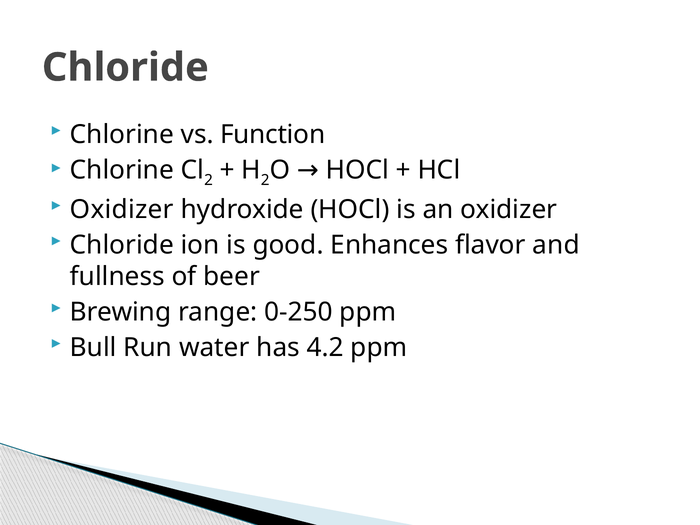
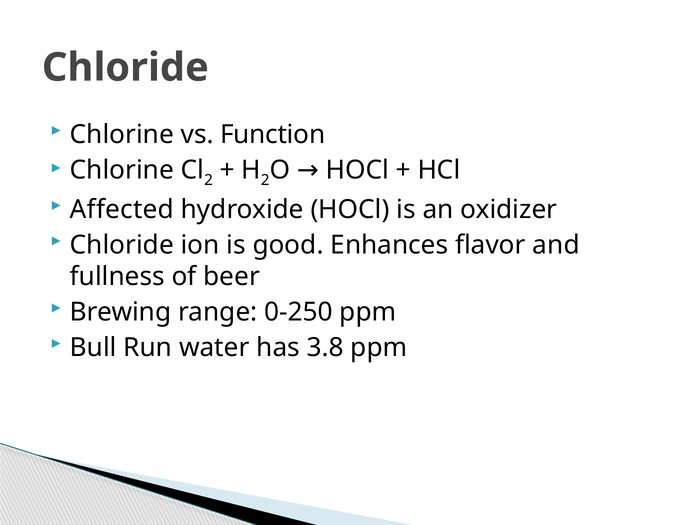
Oxidizer: Oxidizer -> Affected (122, 210)
4.2: 4.2 -> 3.8 (325, 347)
